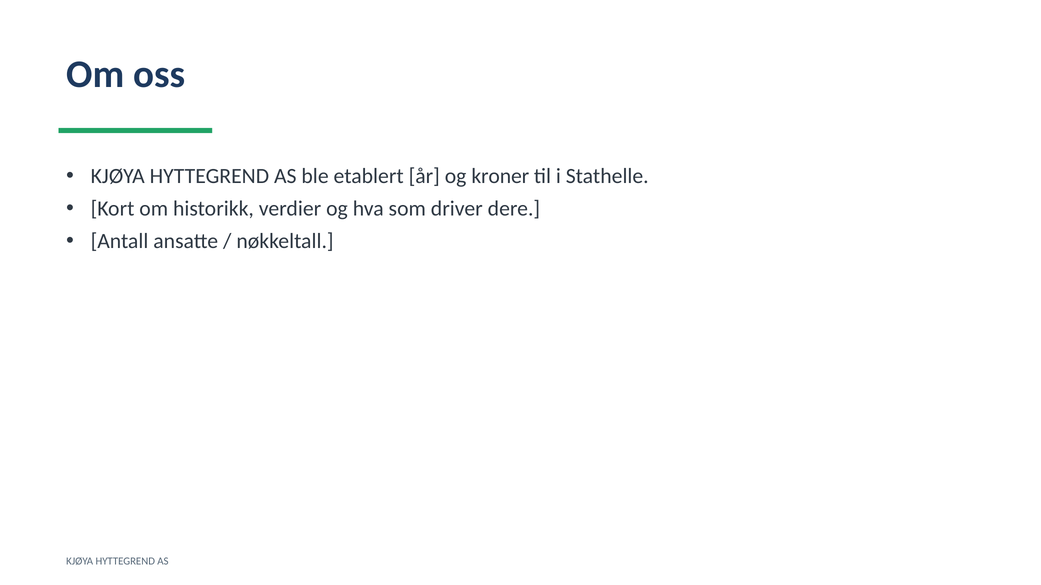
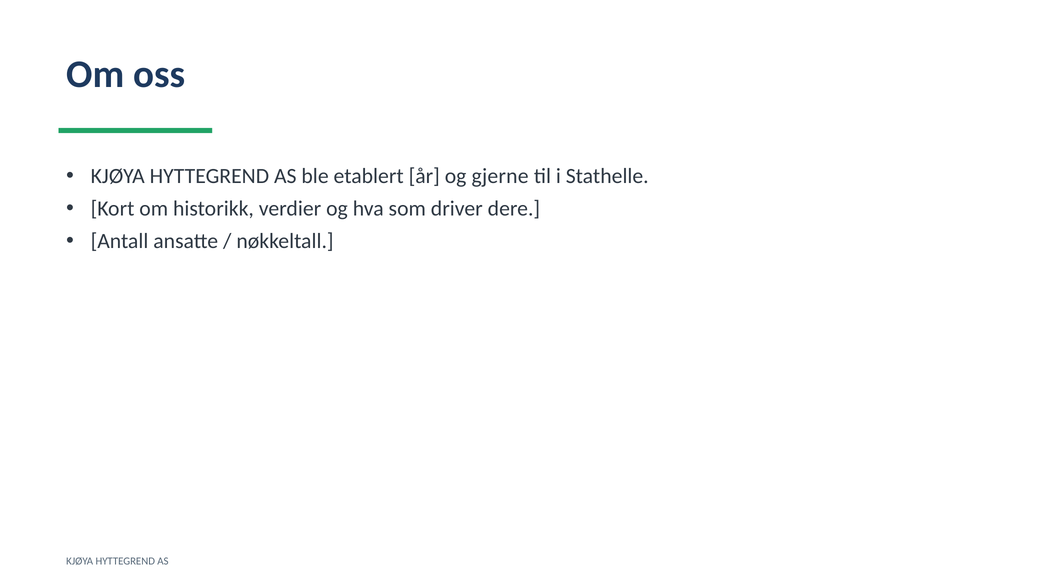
kroner: kroner -> gjerne (500, 176)
